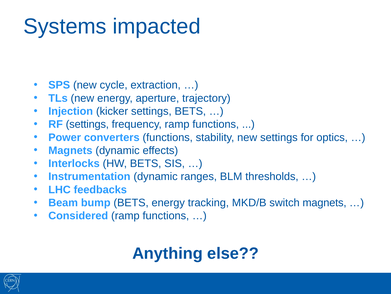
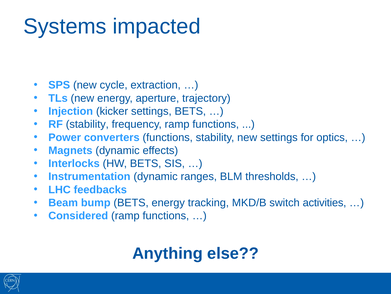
RF settings: settings -> stability (87, 124)
switch magnets: magnets -> activities (324, 202)
